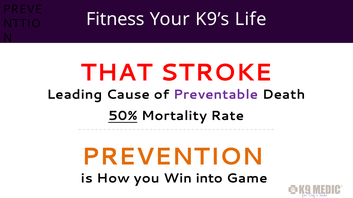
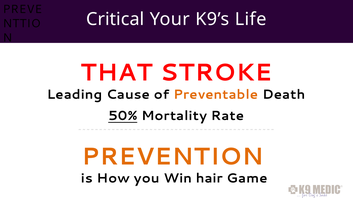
Fitness: Fitness -> Critical (115, 19)
Preventable colour: purple -> orange (216, 95)
into: into -> hair (209, 179)
